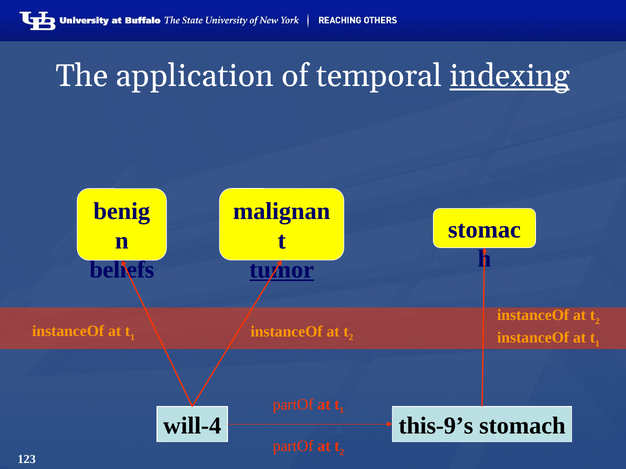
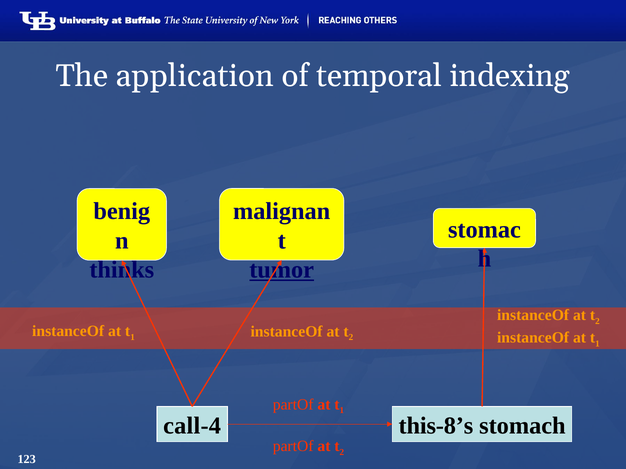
indexing underline: present -> none (510, 76)
beliefs: beliefs -> thinks (122, 270)
will-4: will-4 -> call-4 (192, 426)
this-9’s: this-9’s -> this-8’s (436, 426)
